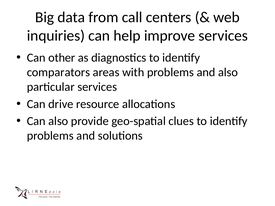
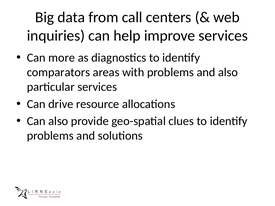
other: other -> more (62, 58)
